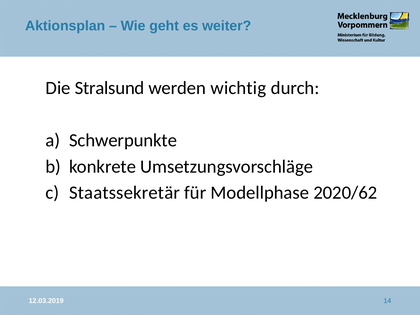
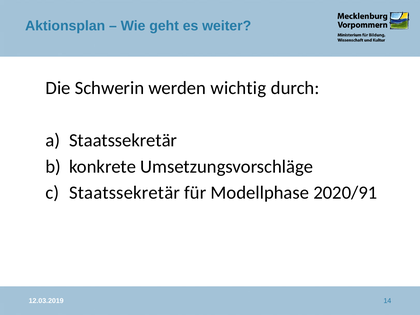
Stralsund: Stralsund -> Schwerin (109, 88)
Schwerpunkte: Schwerpunkte -> Staatssekretär (123, 140)
2020/62: 2020/62 -> 2020/91 (345, 193)
